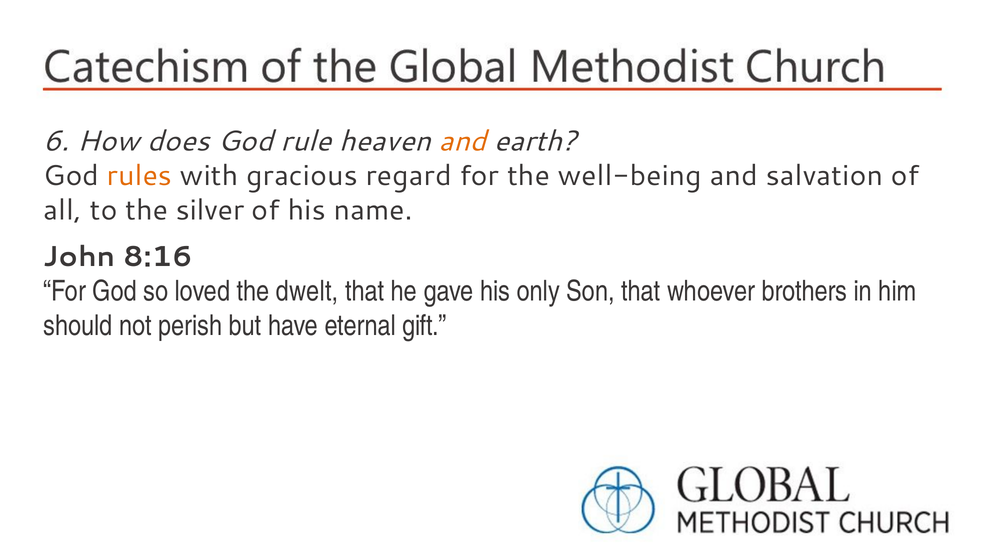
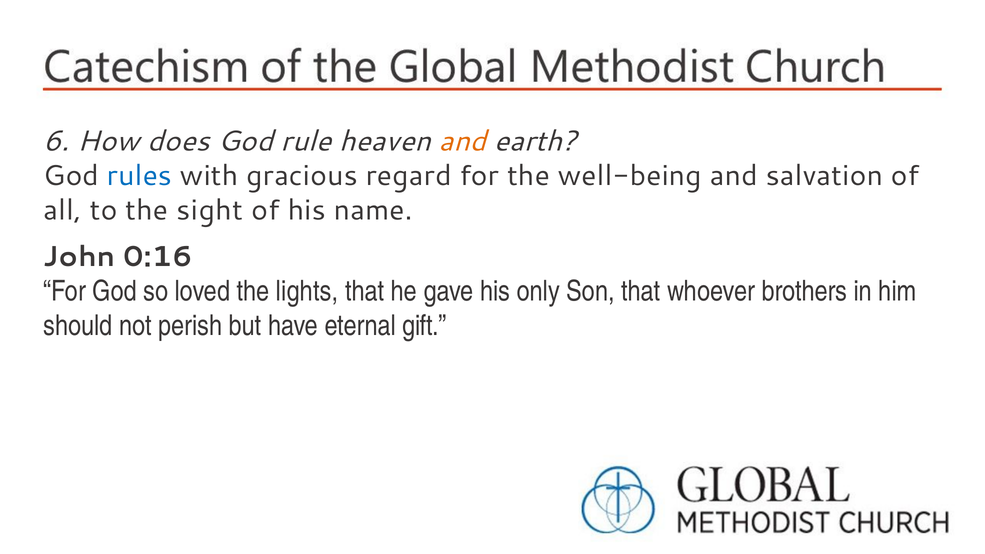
rules colour: orange -> blue (140, 176)
silver: silver -> sight (210, 210)
8:16: 8:16 -> 0:16 (158, 257)
dwelt: dwelt -> lights (307, 291)
